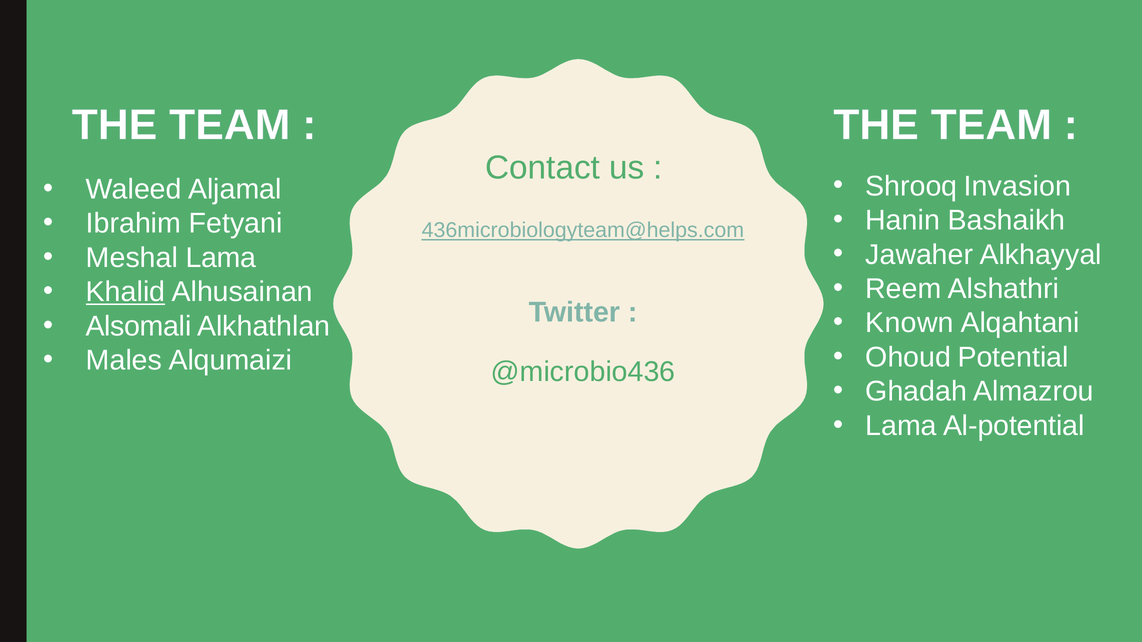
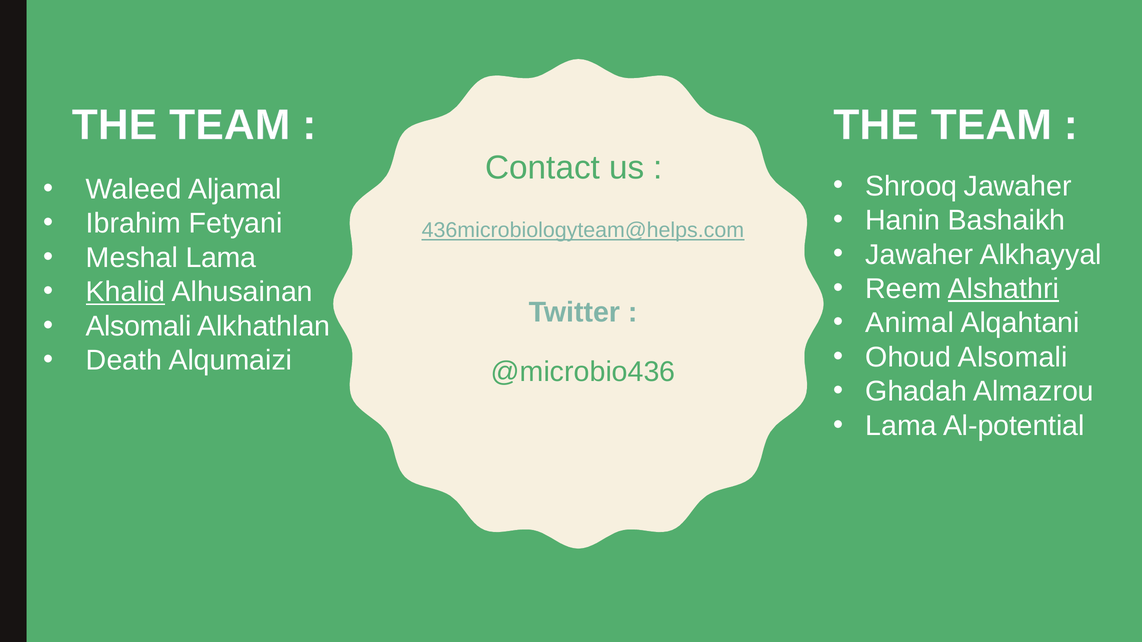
Shrooq Invasion: Invasion -> Jawaher (1018, 186)
Alshathri underline: none -> present (1003, 289)
Known: Known -> Animal (910, 323)
Ohoud Potential: Potential -> Alsomali (1013, 358)
Males: Males -> Death (124, 361)
